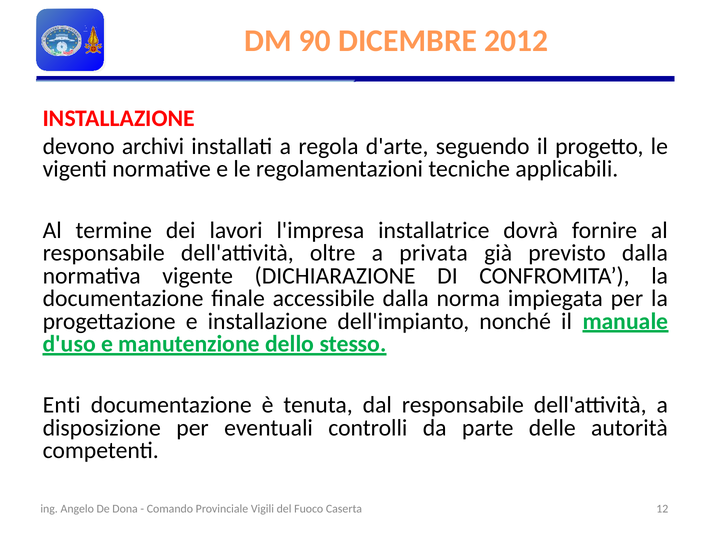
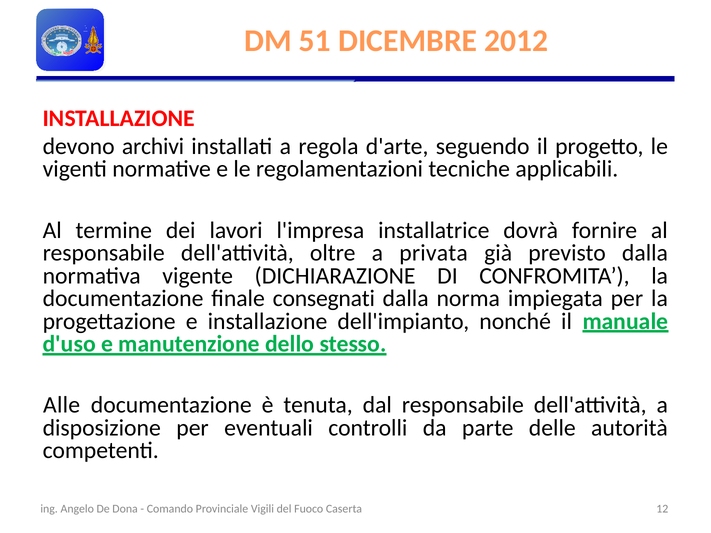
90: 90 -> 51 (315, 41)
accessibile: accessibile -> consegnati (324, 299)
Enti: Enti -> Alle (62, 405)
